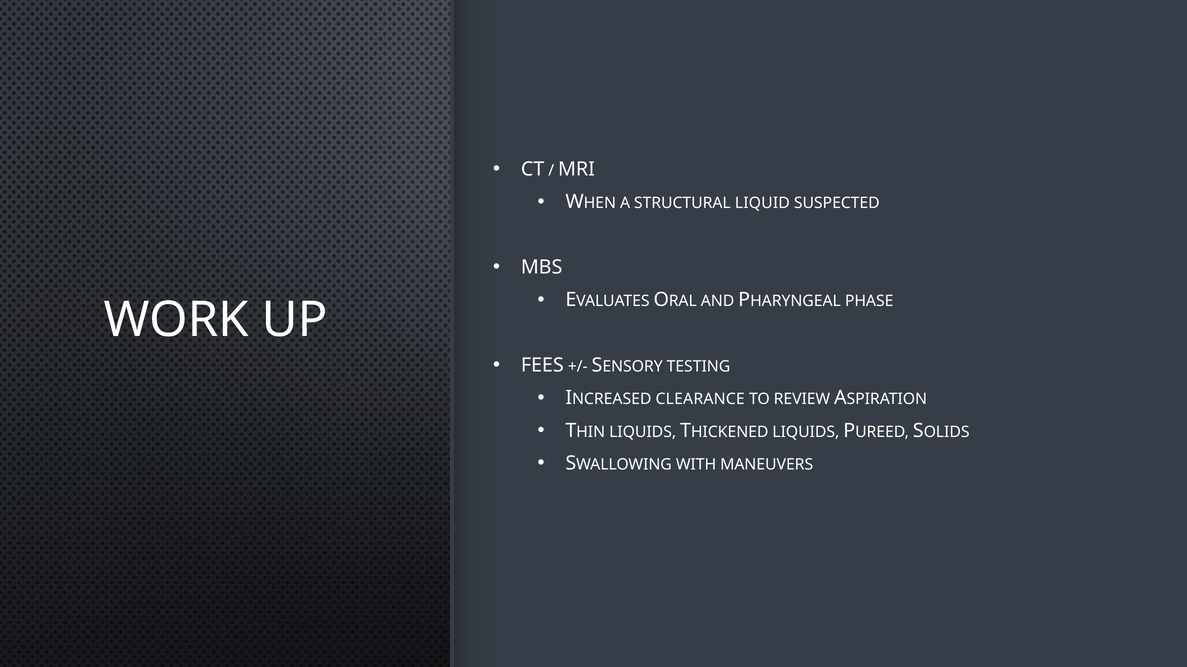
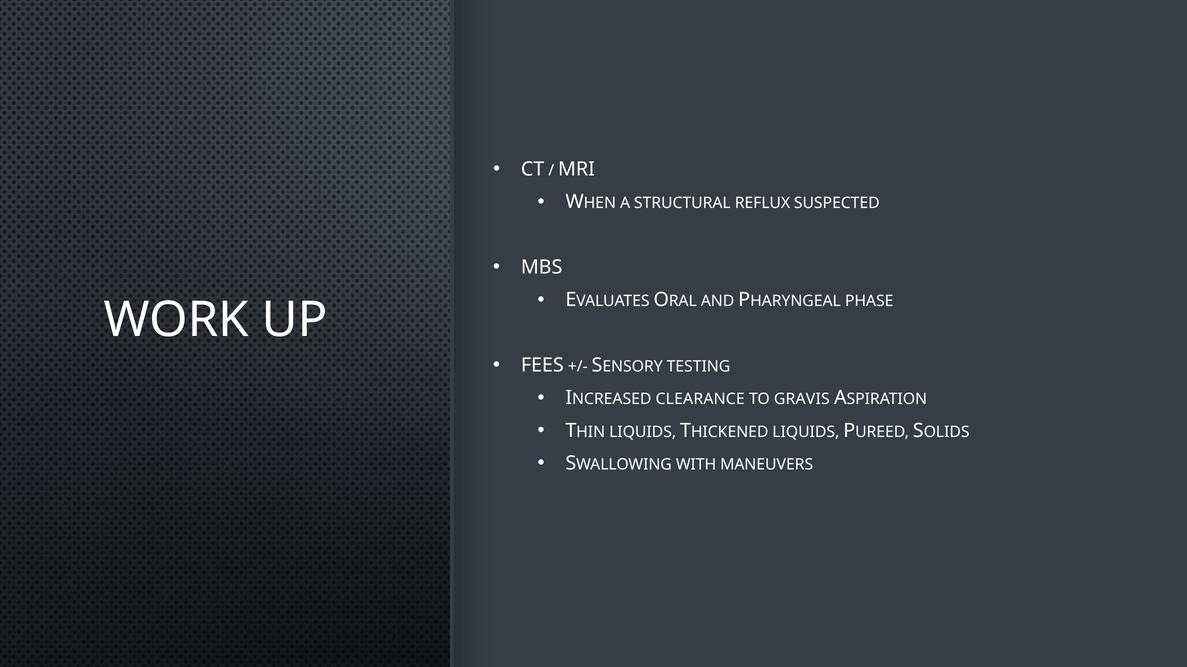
LIQUID: LIQUID -> REFLUX (763, 203)
REVIEW: REVIEW -> GRAVIS (802, 400)
